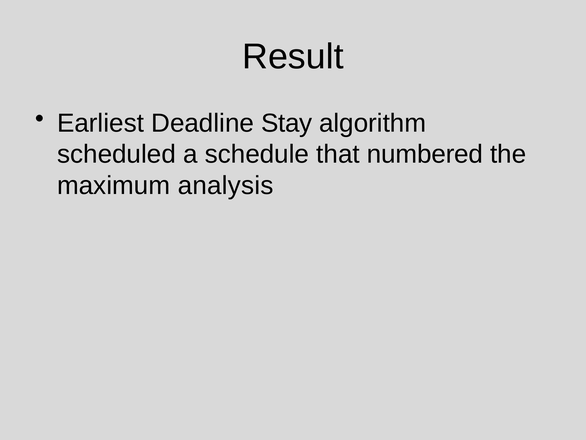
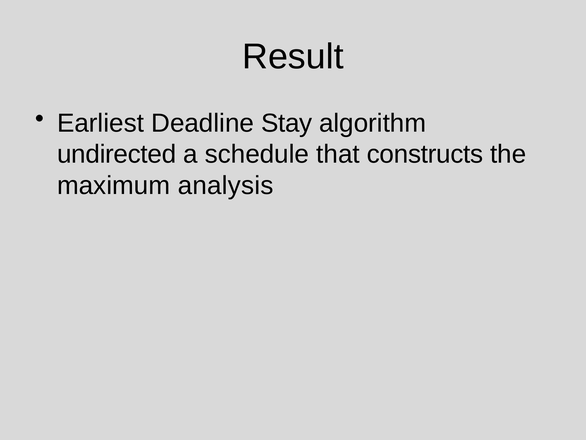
scheduled: scheduled -> undirected (117, 154)
numbered: numbered -> constructs (425, 154)
